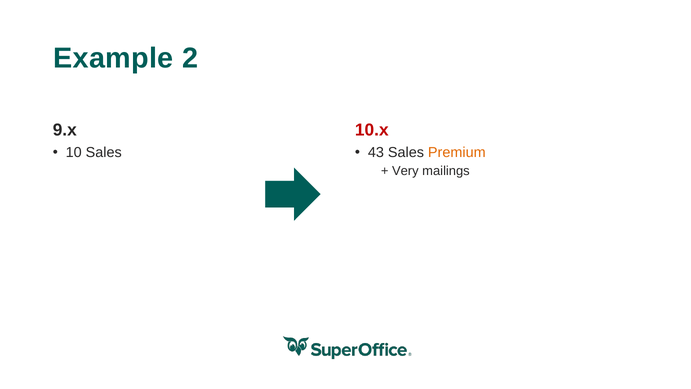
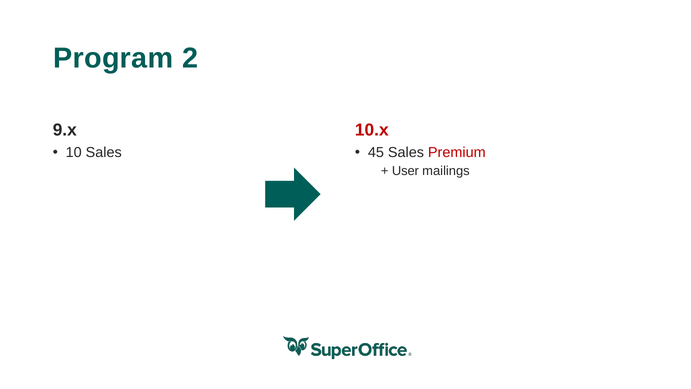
Example: Example -> Program (113, 58)
43: 43 -> 45 (376, 152)
Premium colour: orange -> red (457, 152)
Very: Very -> User (405, 171)
